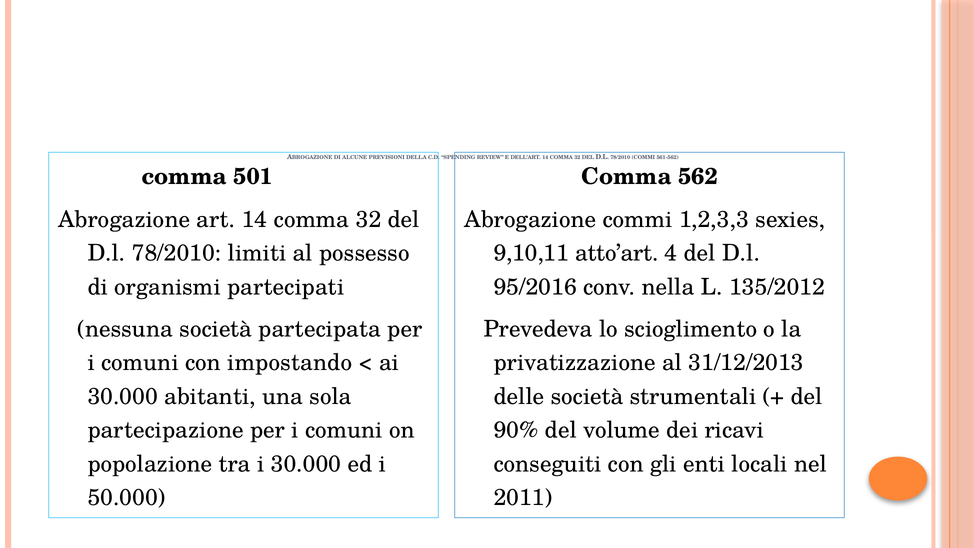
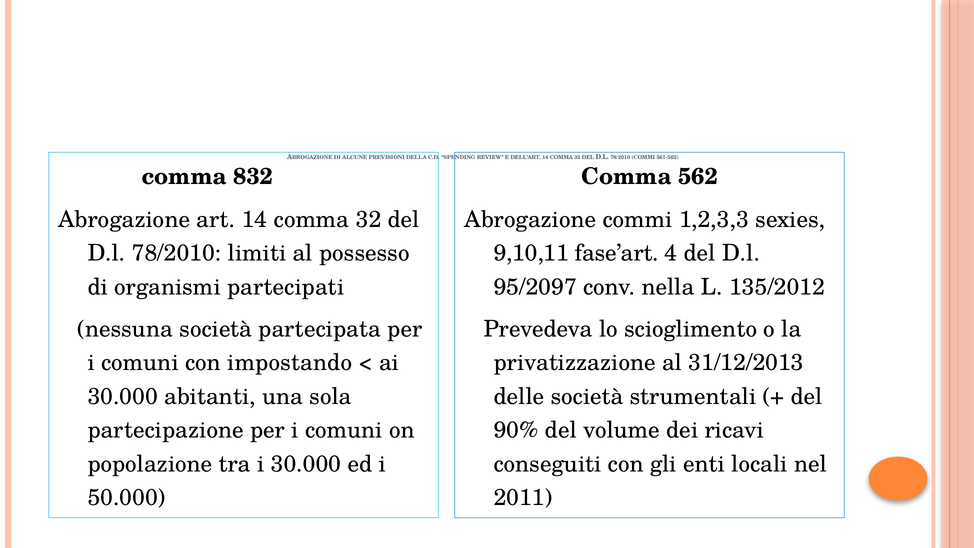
501: 501 -> 832 (253, 177)
atto’art: atto’art -> fase’art (617, 253)
95/2016: 95/2016 -> 95/2097 (535, 287)
